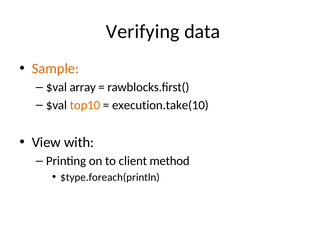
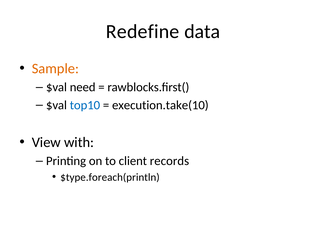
Verifying: Verifying -> Redefine (143, 32)
array: array -> need (83, 87)
top10 colour: orange -> blue (85, 105)
method: method -> records (169, 161)
